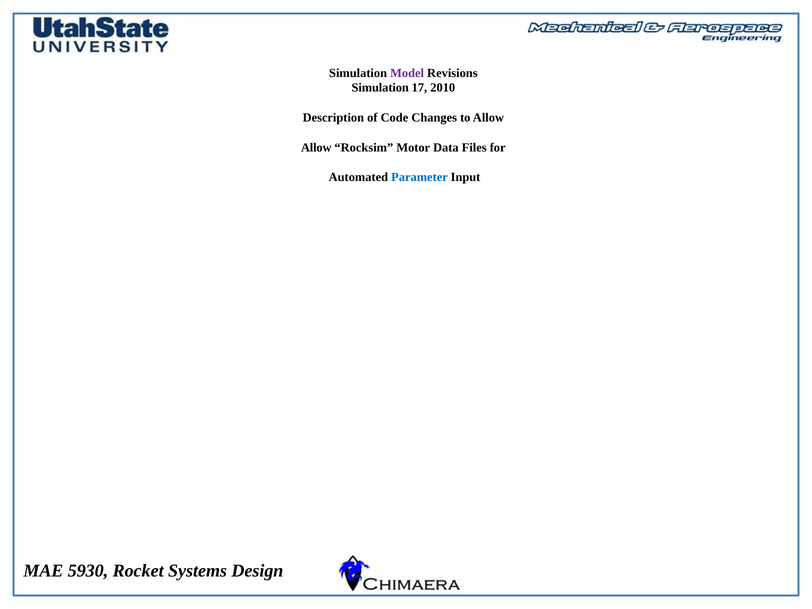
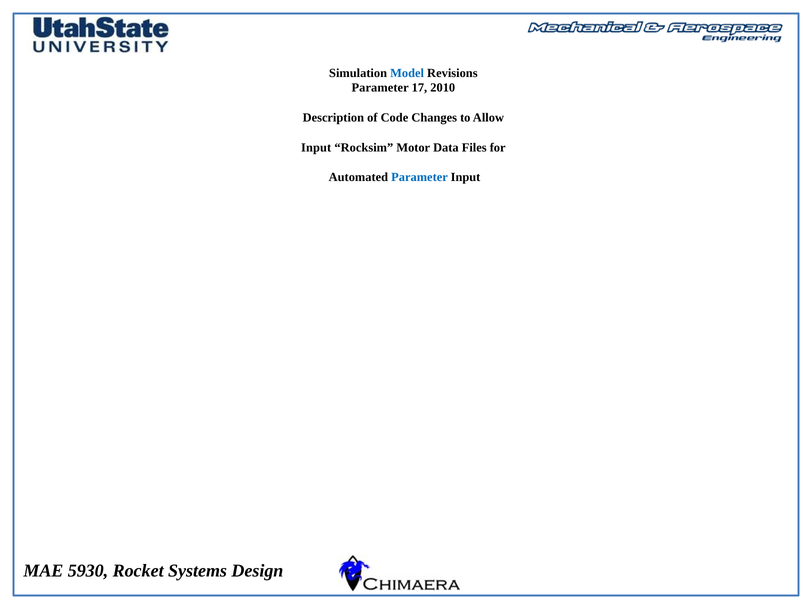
Model colour: purple -> blue (407, 73)
Simulation: Simulation -> Parameter (380, 88)
Allow: Allow -> Input (316, 147)
